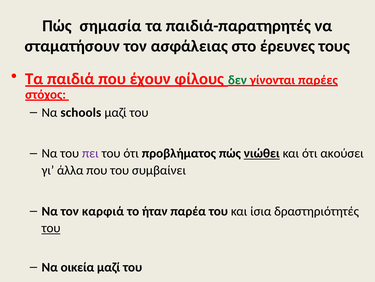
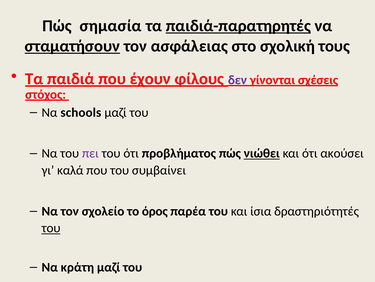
παιδιά-παρατηρητές underline: none -> present (238, 26)
σταματήσουν underline: none -> present (72, 46)
έρευνες: έρευνες -> σχολική (287, 46)
δεν colour: green -> purple (237, 80)
παρέες: παρέες -> σχέσεις (318, 80)
άλλα: άλλα -> καλά (70, 170)
καρφιά: καρφιά -> σχολείο (103, 211)
ήταν: ήταν -> όρος (155, 211)
οικεία: οικεία -> κράτη (77, 267)
